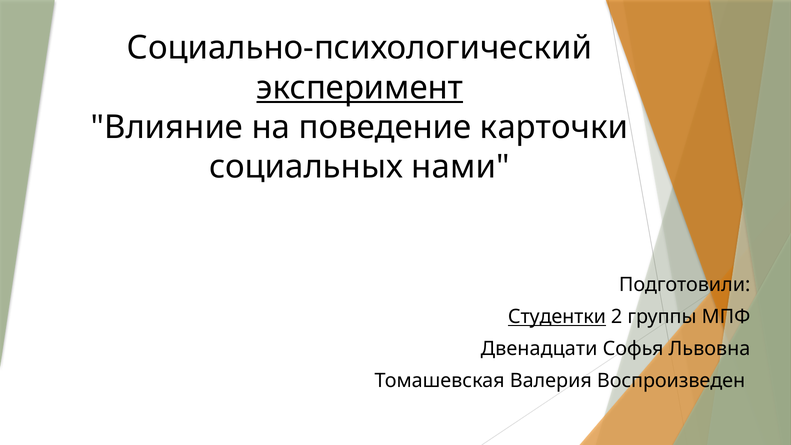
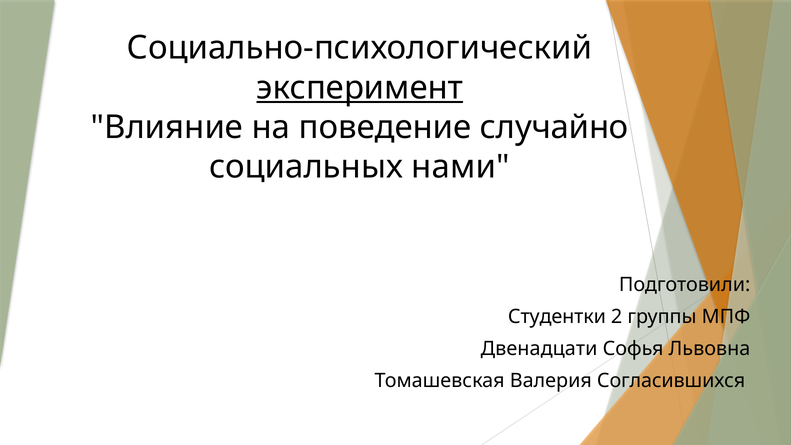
карточки: карточки -> случайно (554, 127)
Студентки underline: present -> none (557, 317)
Воспроизведен: Воспроизведен -> Согласившихся (671, 381)
